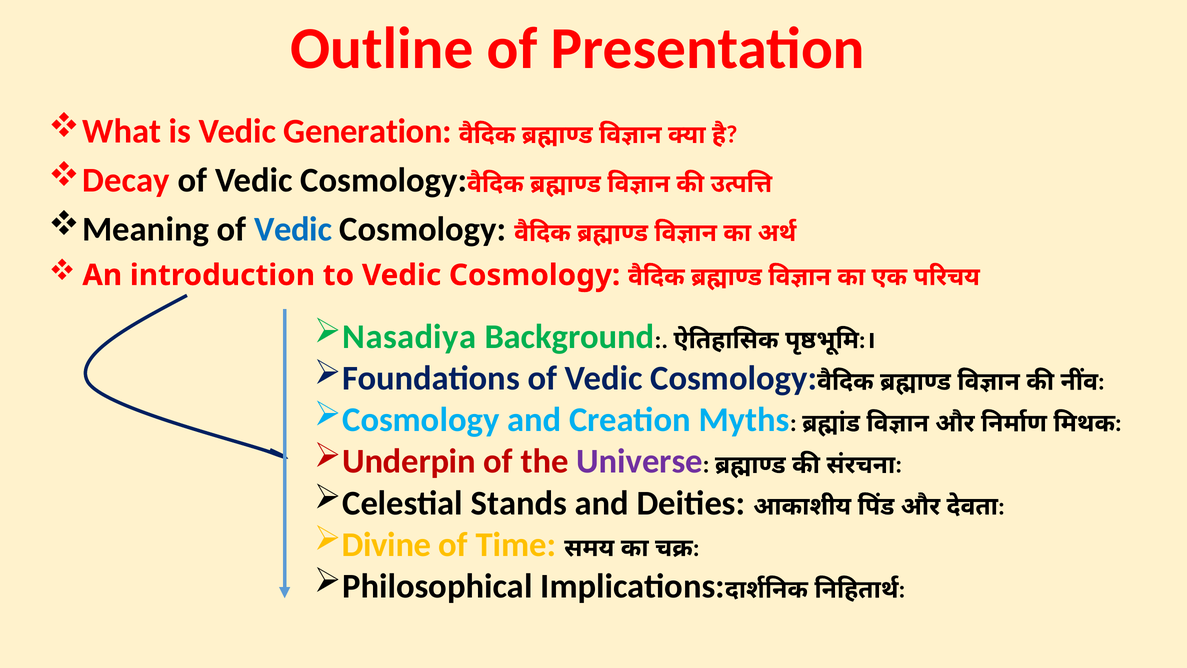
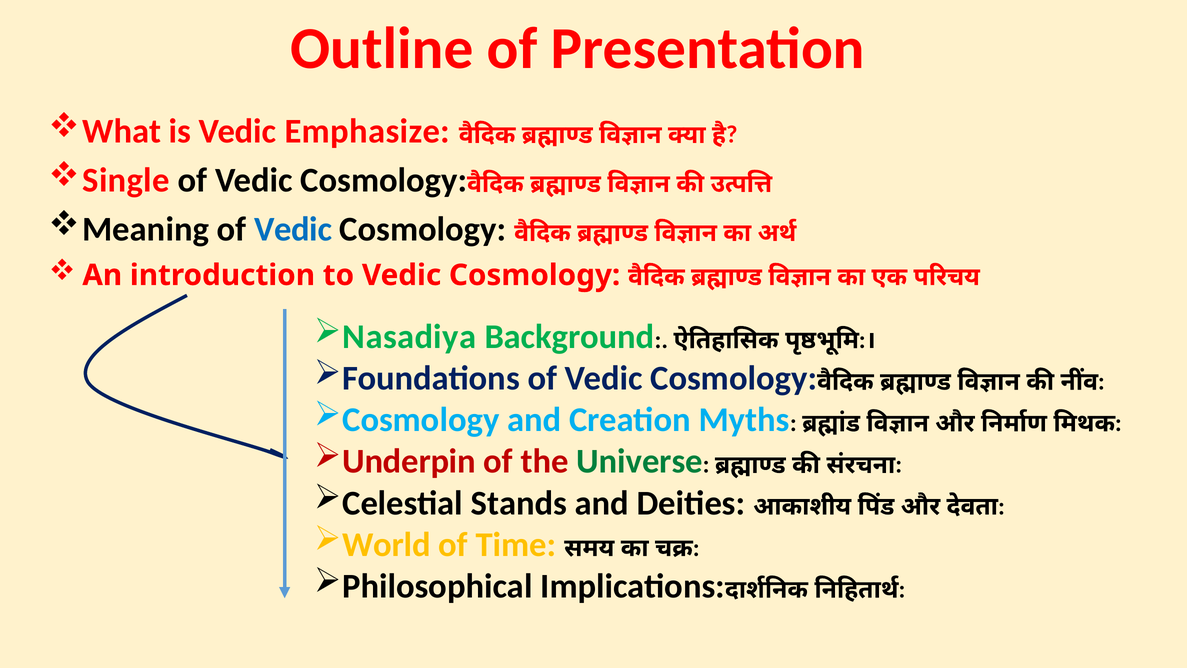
Generation: Generation -> Emphasize (367, 131)
Decay: Decay -> Single (126, 180)
Universe colour: purple -> green (640, 461)
Divine: Divine -> World (386, 544)
